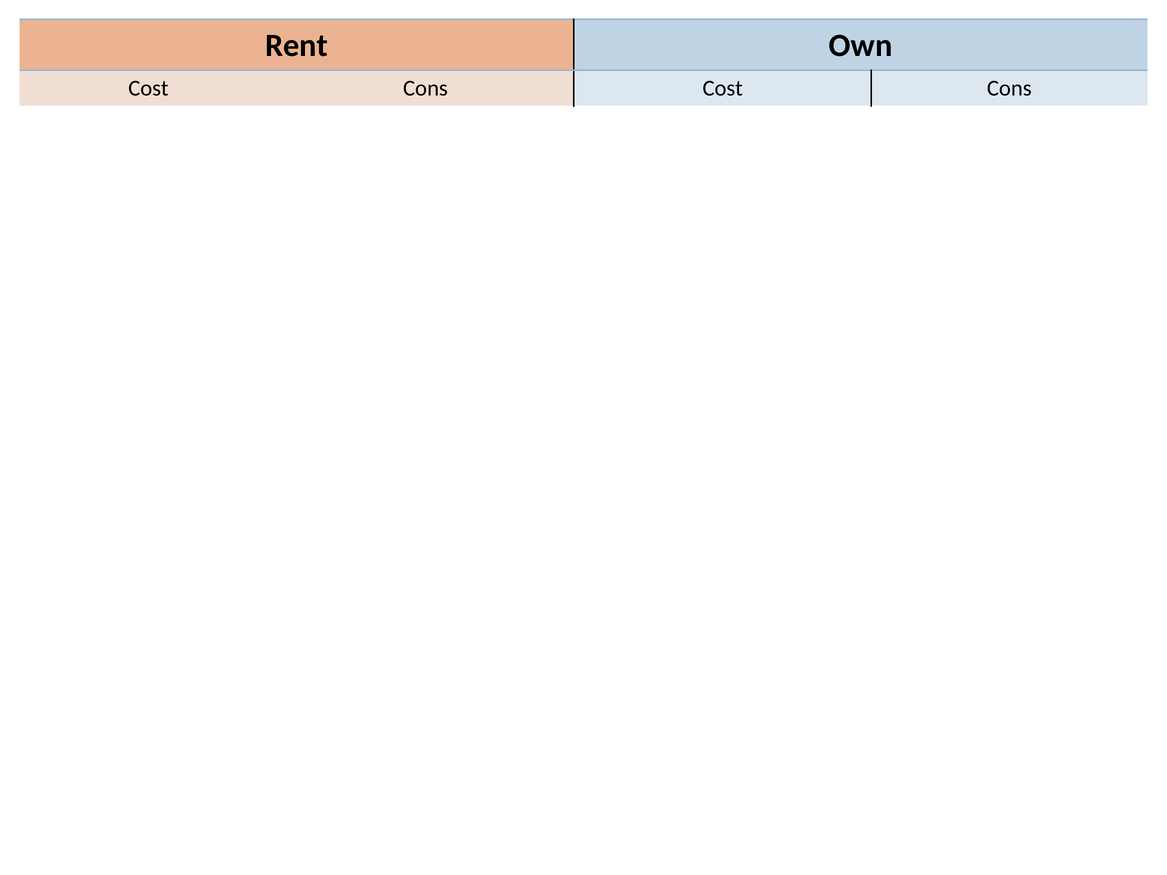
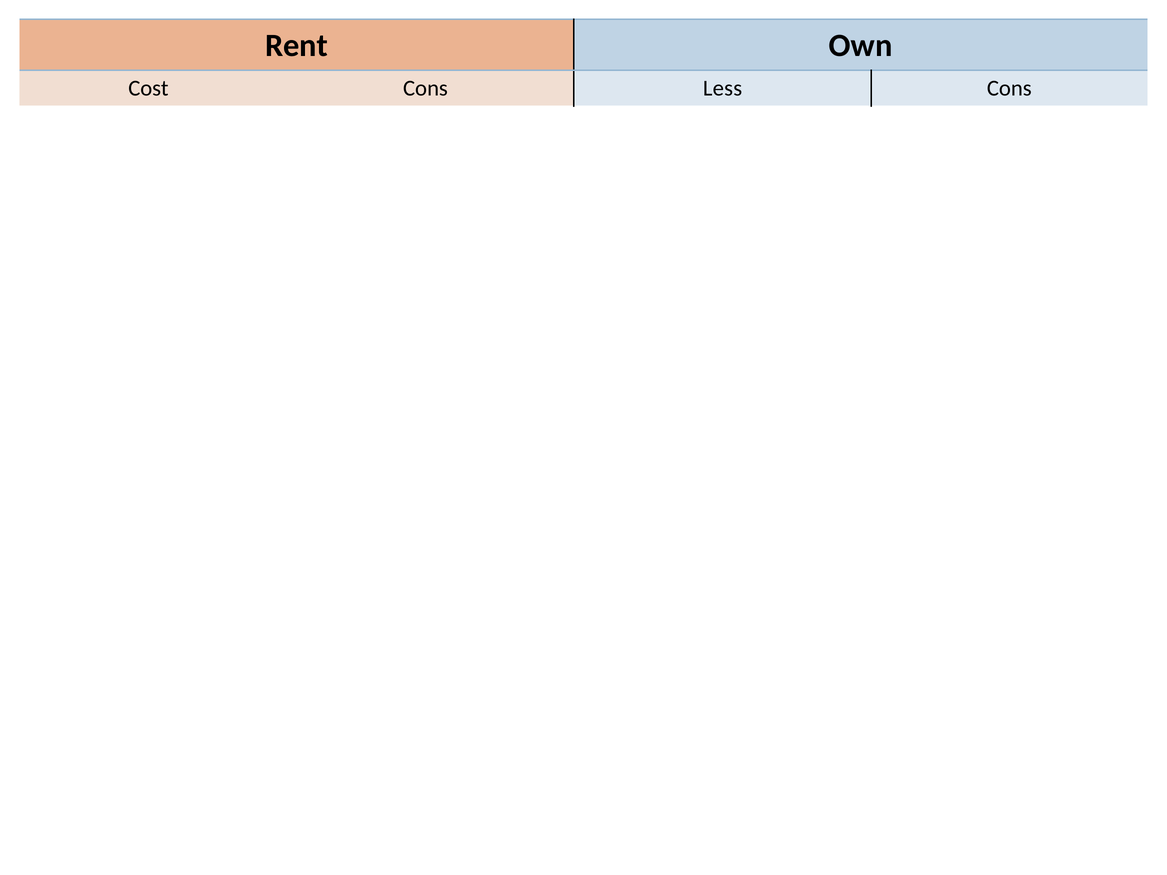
Cons Cost: Cost -> Less (723, 88)
